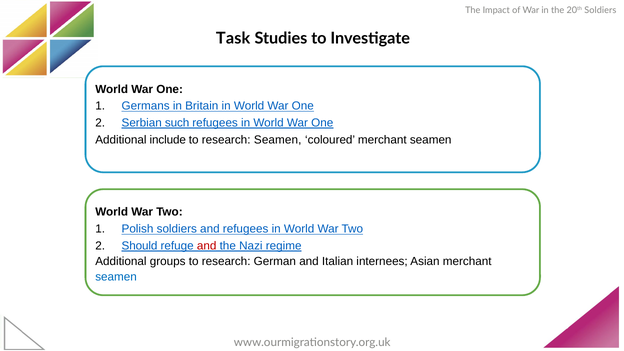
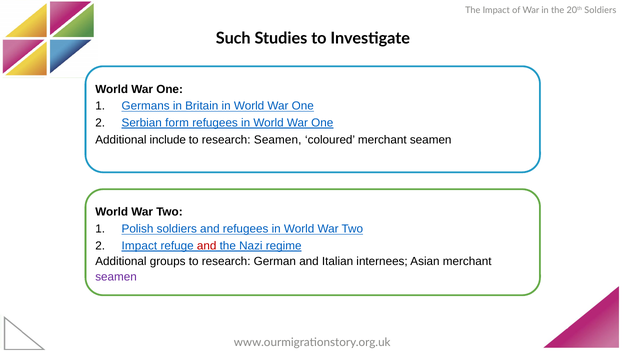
Task: Task -> Such (233, 38)
such: such -> form (177, 123)
Should: Should -> Impact (139, 246)
seamen colour: blue -> purple (116, 277)
